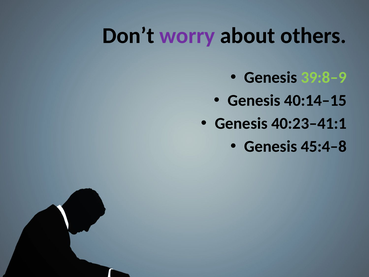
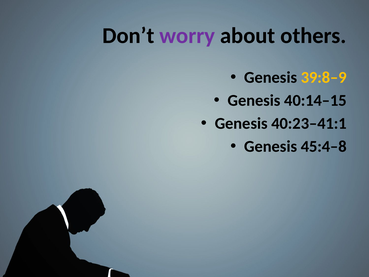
39:8–9 colour: light green -> yellow (324, 77)
